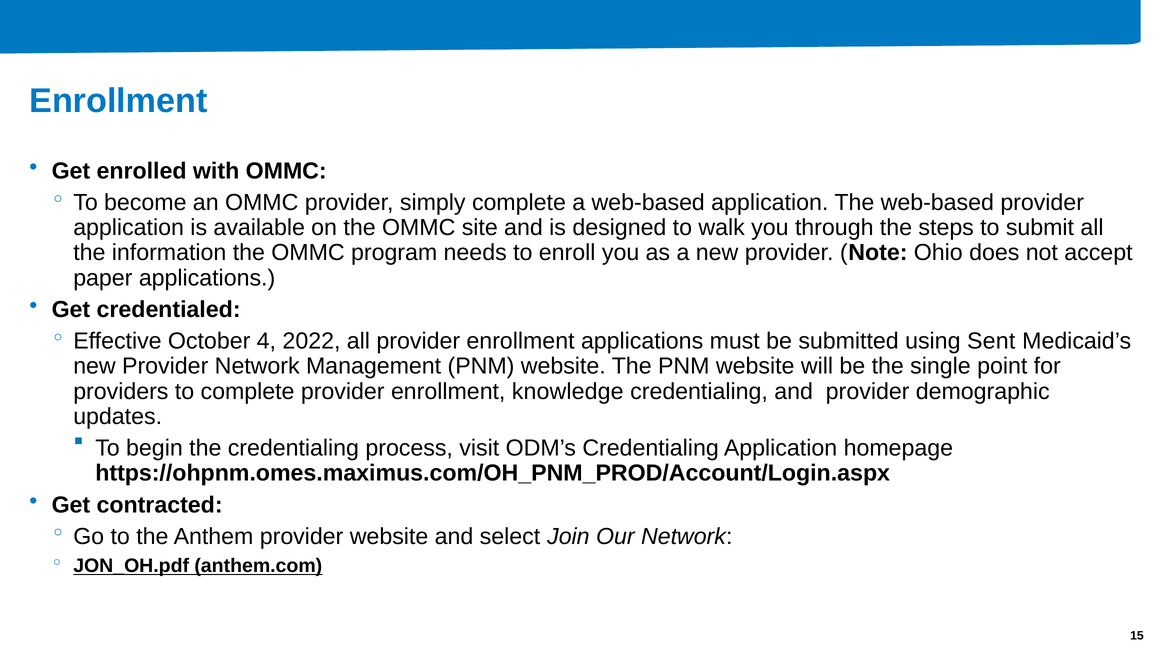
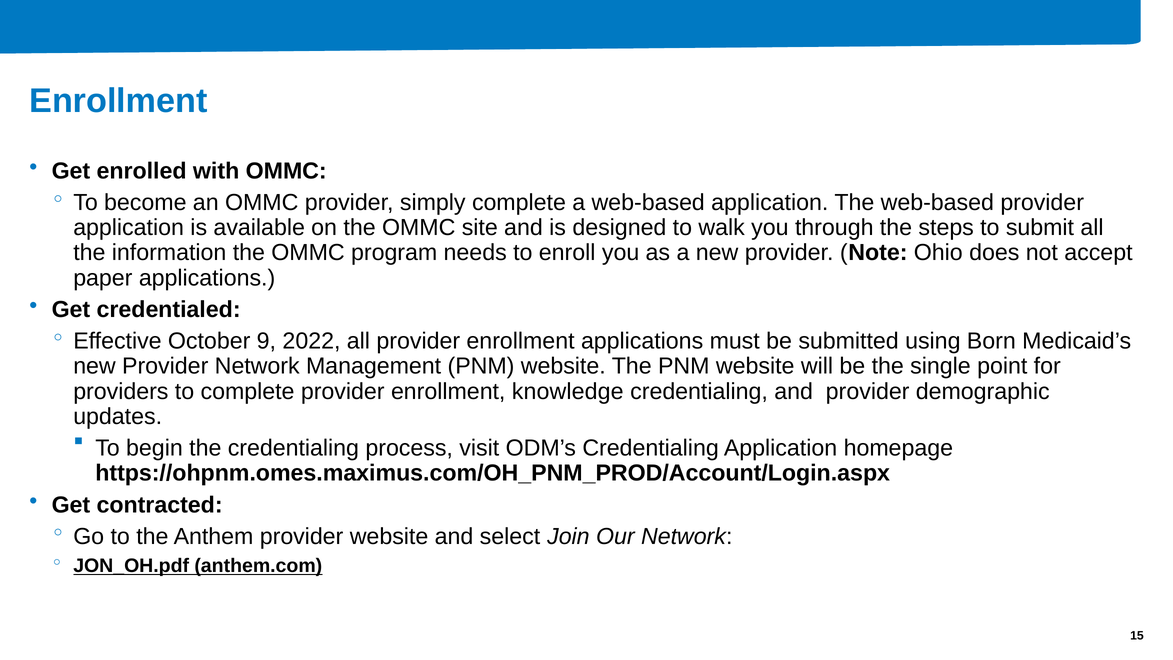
4: 4 -> 9 (266, 341)
Sent: Sent -> Born (991, 341)
